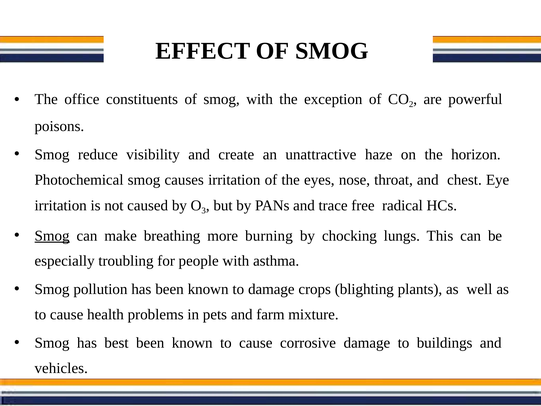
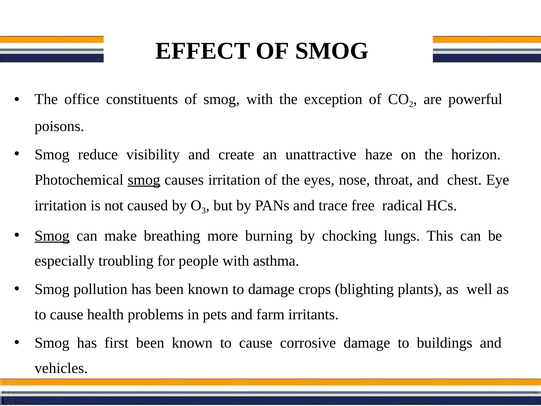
smog underline: none -> present (144, 180)
mixture: mixture -> irritants (313, 314)
best: best -> first (116, 343)
